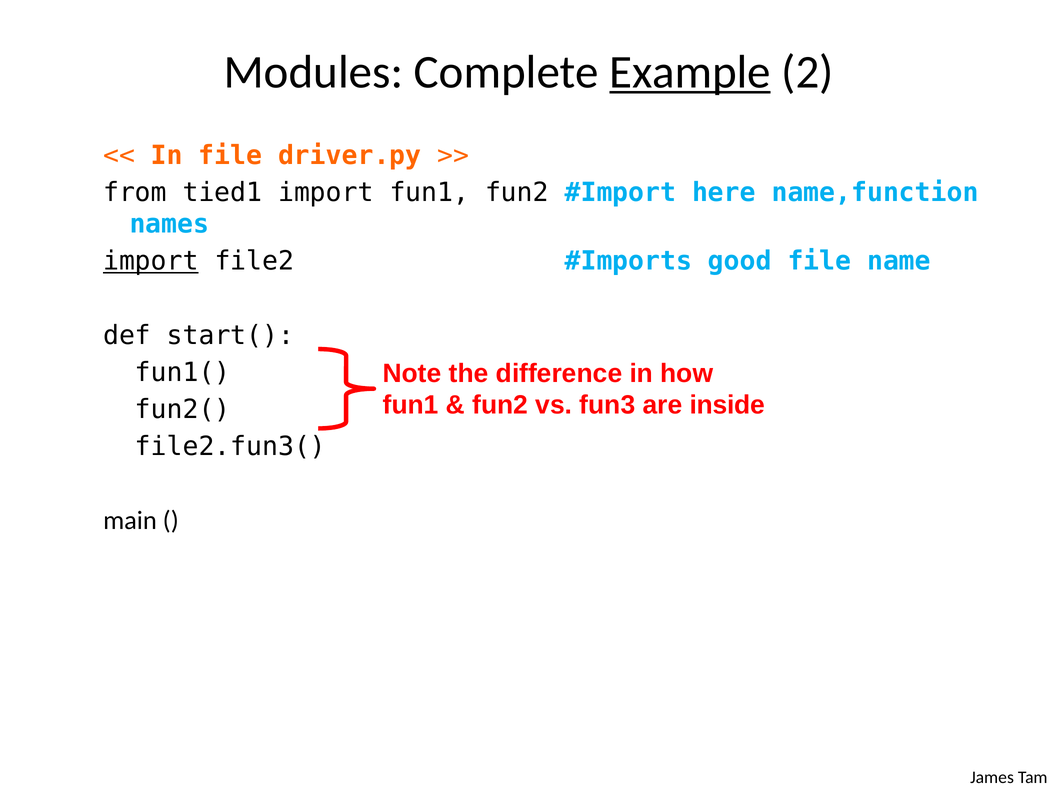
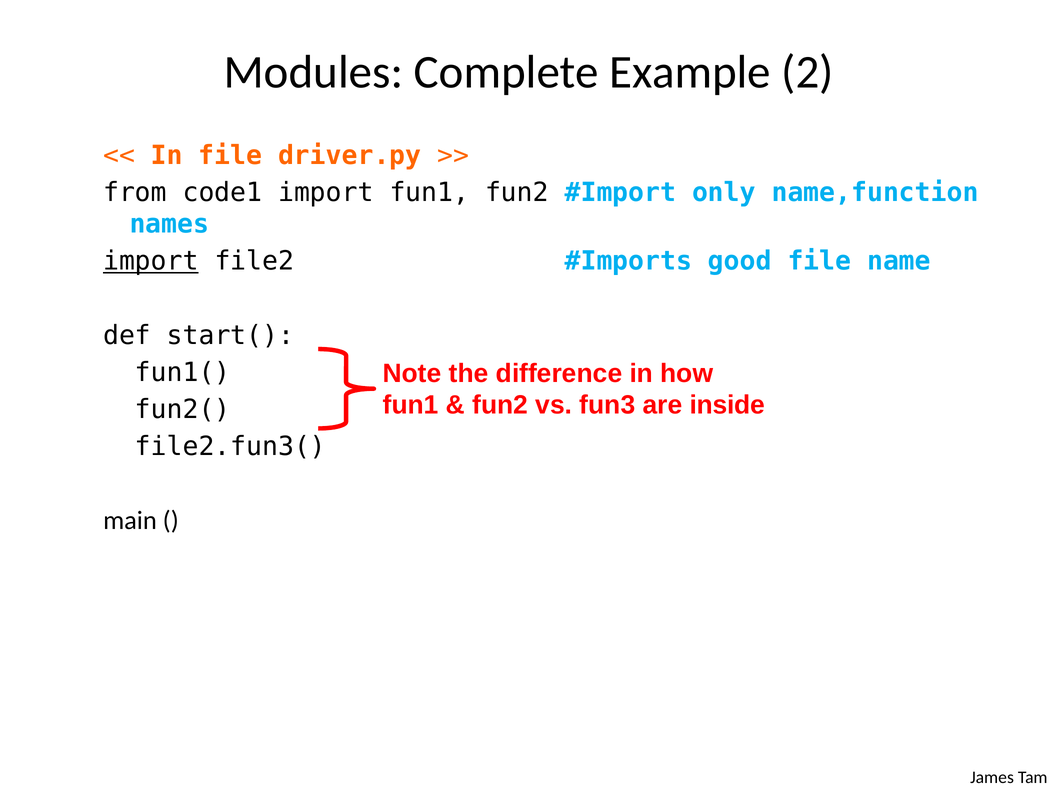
Example underline: present -> none (690, 72)
tied1: tied1 -> code1 (222, 192)
here: here -> only (724, 192)
